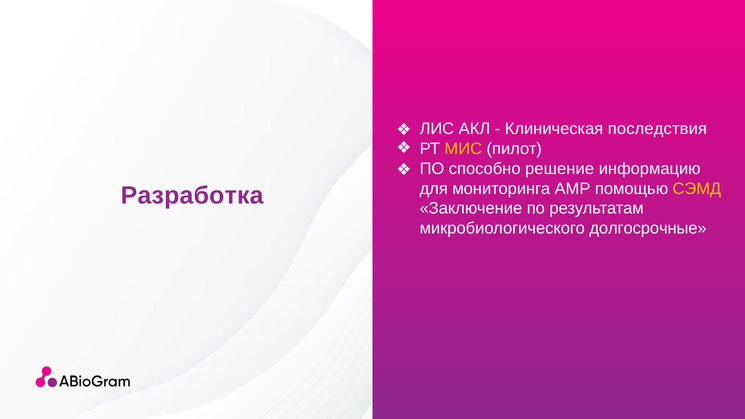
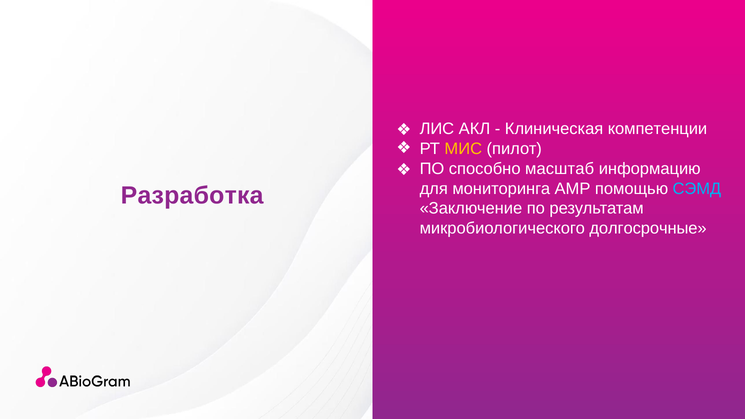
последствия: последствия -> компетенции (658, 129)
решение: решение -> масштаб (560, 169)
СЭМД colour: yellow -> light blue (697, 189)
